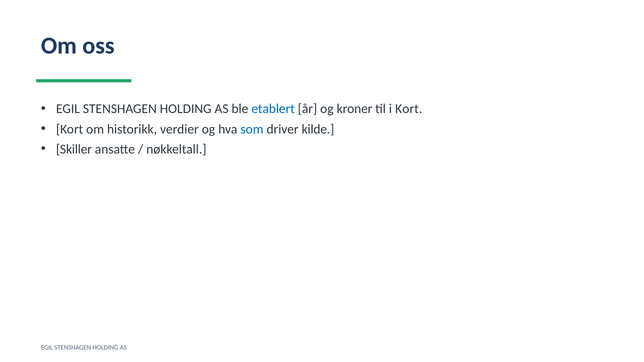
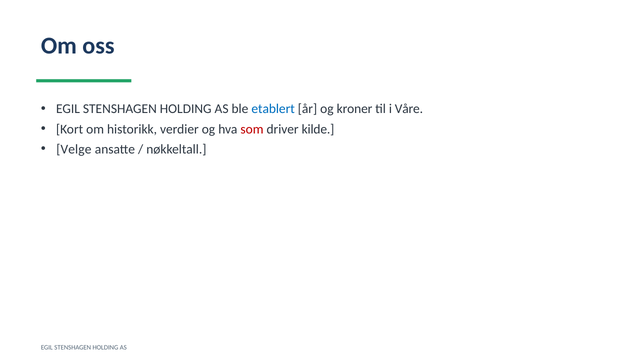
i Kort: Kort -> Våre (409, 109)
som colour: blue -> red (252, 129)
Skiller: Skiller -> Velge (74, 149)
